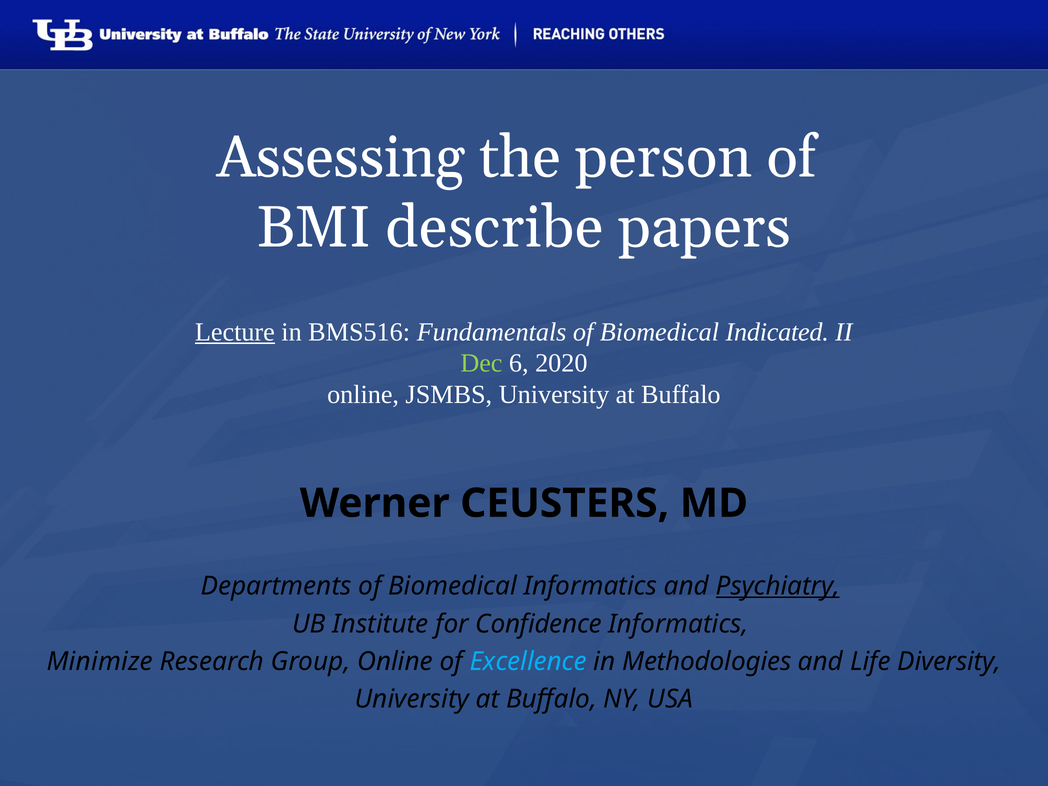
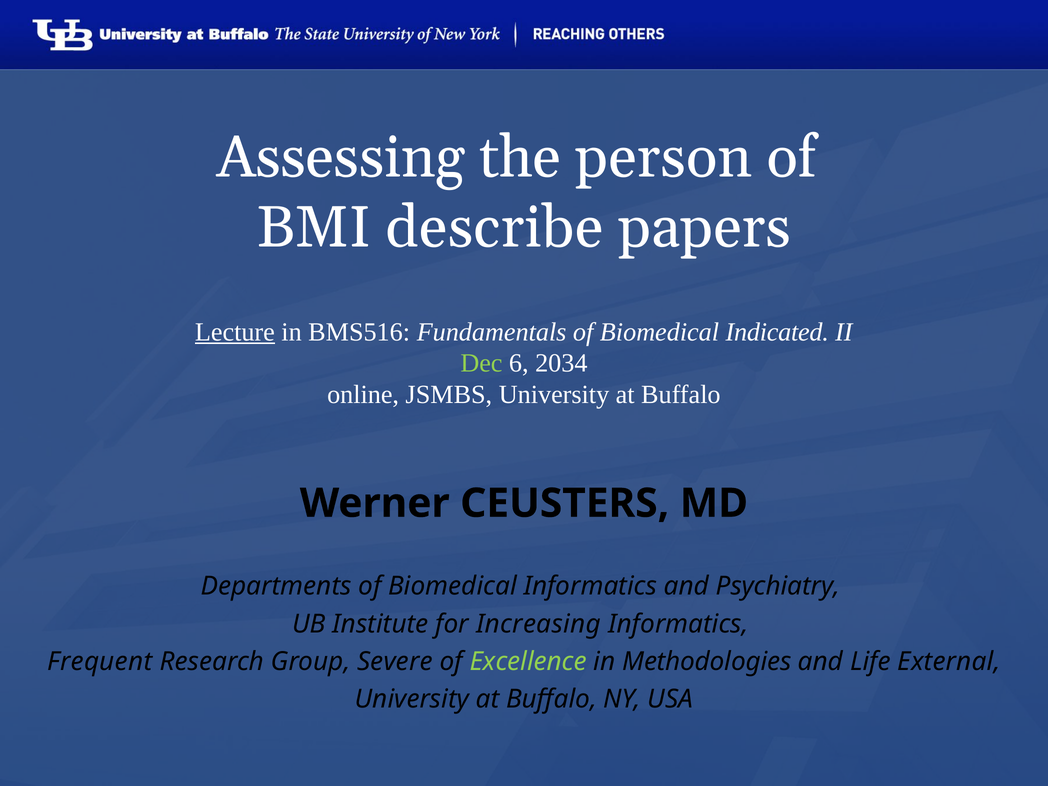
2020: 2020 -> 2034 (561, 363)
Psychiatry underline: present -> none (778, 586)
Confidence: Confidence -> Increasing (538, 624)
Minimize: Minimize -> Frequent (100, 662)
Group Online: Online -> Severe (395, 662)
Excellence colour: light blue -> light green (528, 662)
Diversity: Diversity -> External (949, 662)
